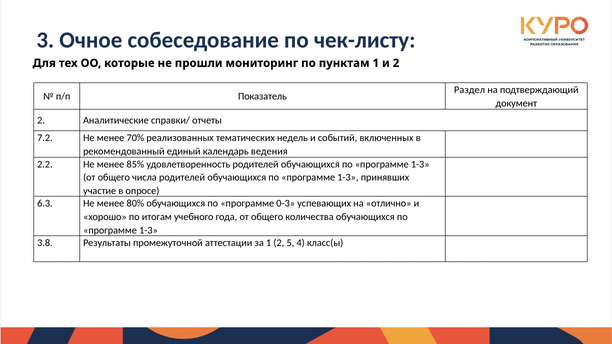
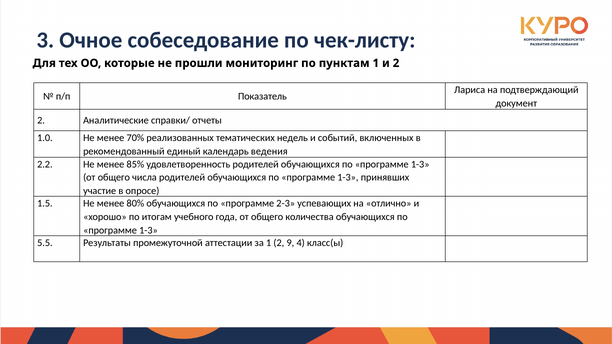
Раздел: Раздел -> Лариса (470, 90)
7.2: 7.2 -> 1.0 (45, 138)
6.3: 6.3 -> 1.5 (45, 204)
0-3: 0-3 -> 2-3 (286, 204)
3.8: 3.8 -> 5.5 (45, 243)
5: 5 -> 9 (290, 243)
